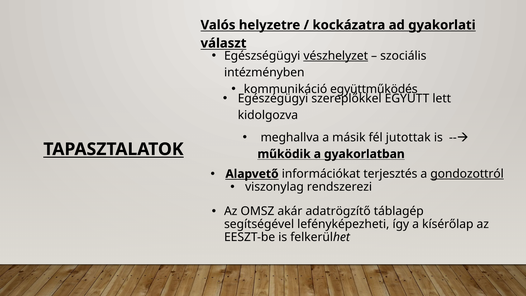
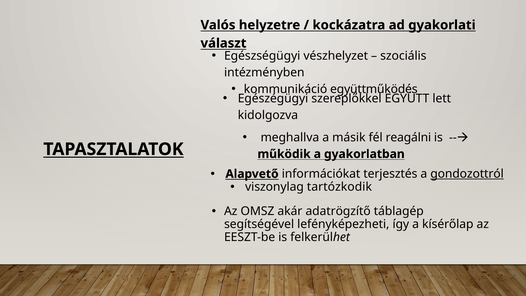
vészhelyzet underline: present -> none (336, 56)
jutottak: jutottak -> reagálni (408, 137)
rendszerezi: rendszerezi -> tartózkodik (339, 187)
